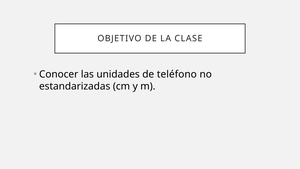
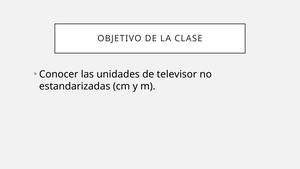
teléfono: teléfono -> televisor (177, 74)
